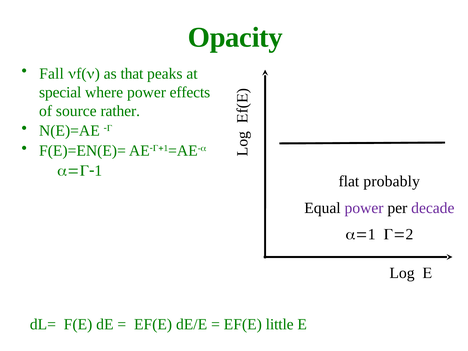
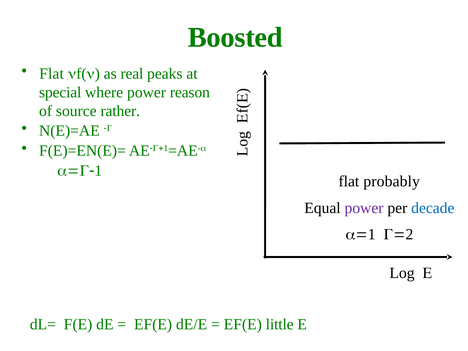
Opacity: Opacity -> Boosted (235, 37)
Fall: Fall -> Flat (52, 74)
that: that -> real (132, 74)
effects: effects -> reason (190, 92)
decade colour: purple -> blue (433, 208)
